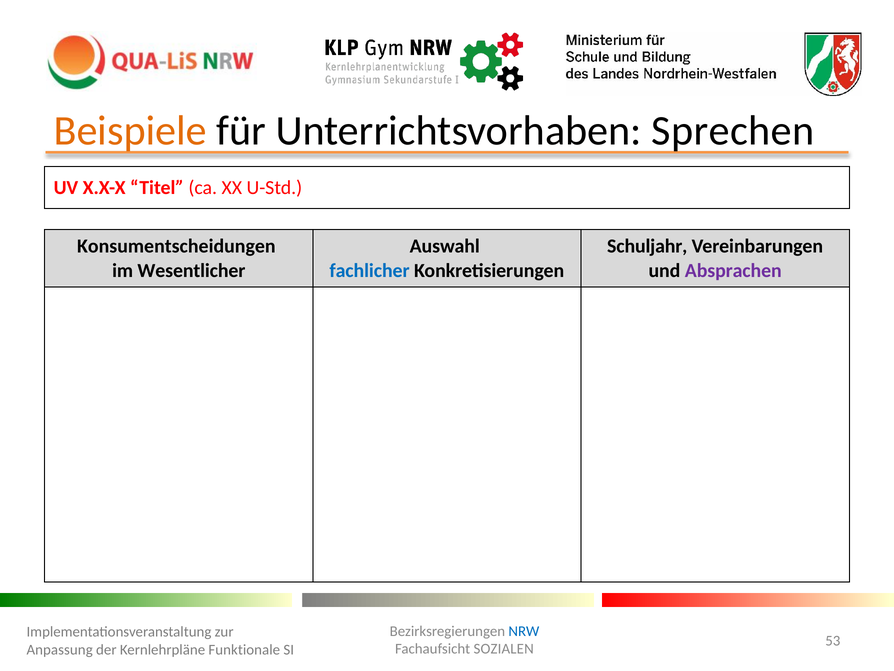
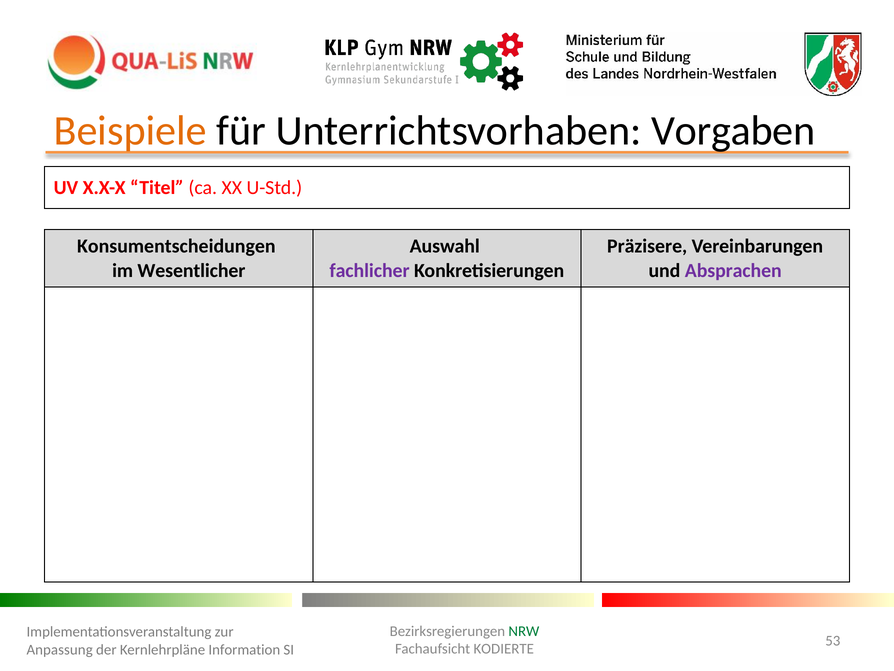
Sprechen: Sprechen -> Vorgaben (733, 130)
Schuljahr: Schuljahr -> Präzisere (647, 246)
fachlicher colour: blue -> purple (370, 270)
NRW colour: blue -> green (524, 631)
SOZIALEN: SOZIALEN -> KODIERTE (504, 649)
Funktionale: Funktionale -> Information (244, 649)
